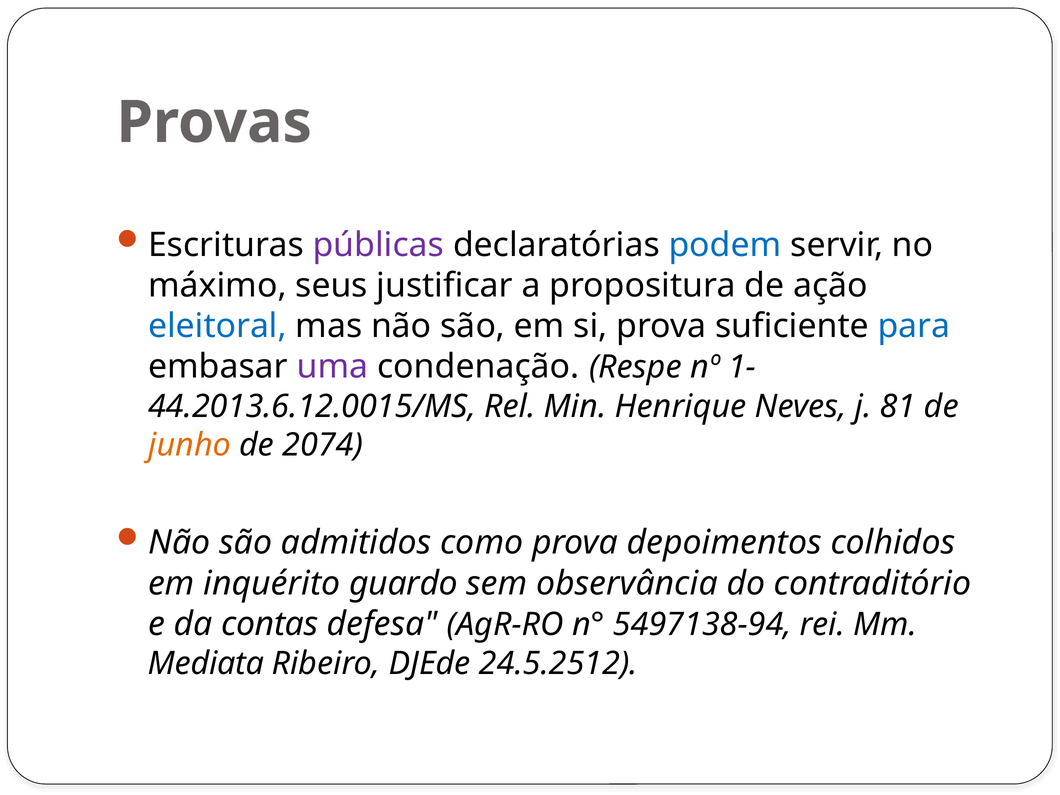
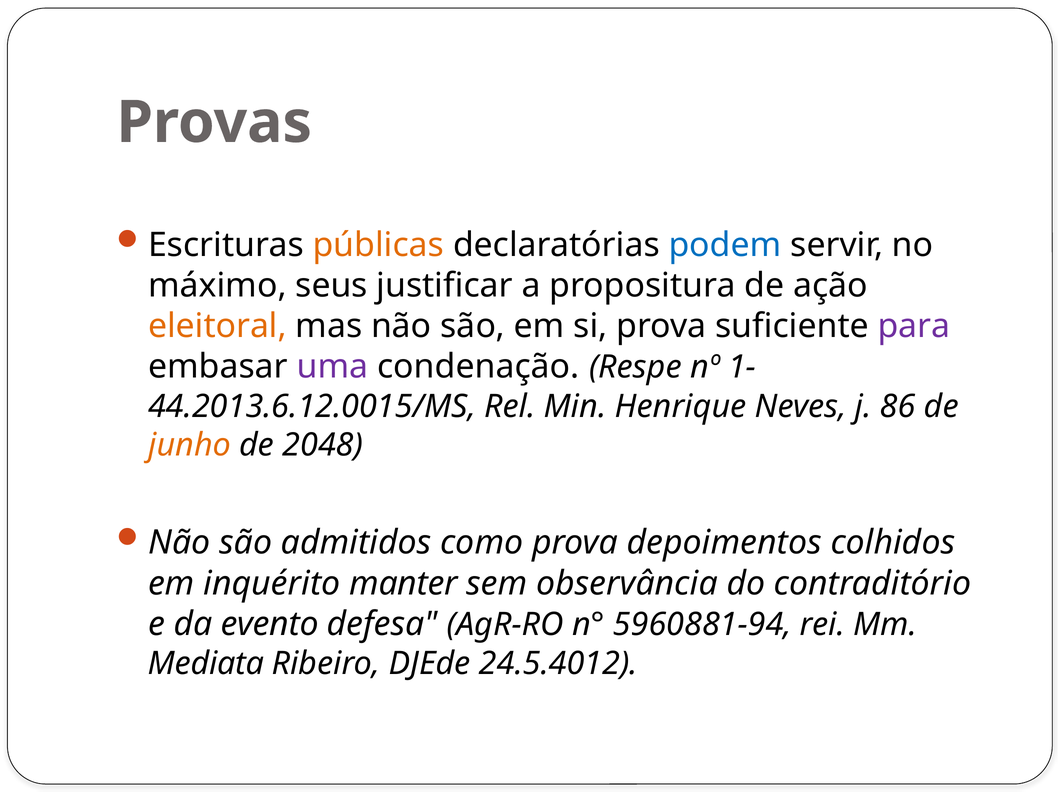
públicas colour: purple -> orange (378, 245)
eleitoral colour: blue -> orange (217, 326)
para colour: blue -> purple (914, 326)
81: 81 -> 86 (898, 406)
2074: 2074 -> 2048 (323, 445)
guardo: guardo -> manter (403, 583)
contas: contas -> evento (270, 624)
5497138-94: 5497138-94 -> 5960881-94 (702, 624)
24.5.2512: 24.5.2512 -> 24.5.4012 (558, 664)
